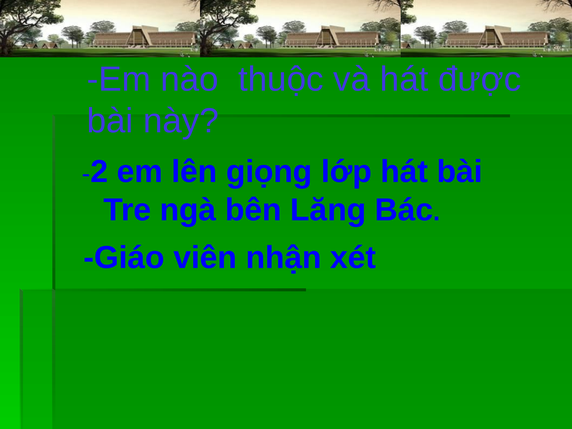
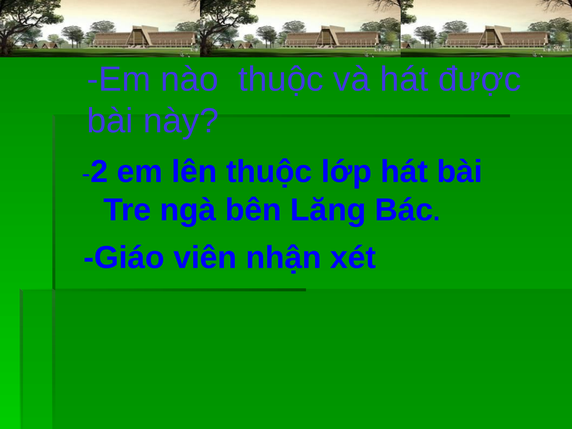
lên giọng: giọng -> thuộc (269, 172)
